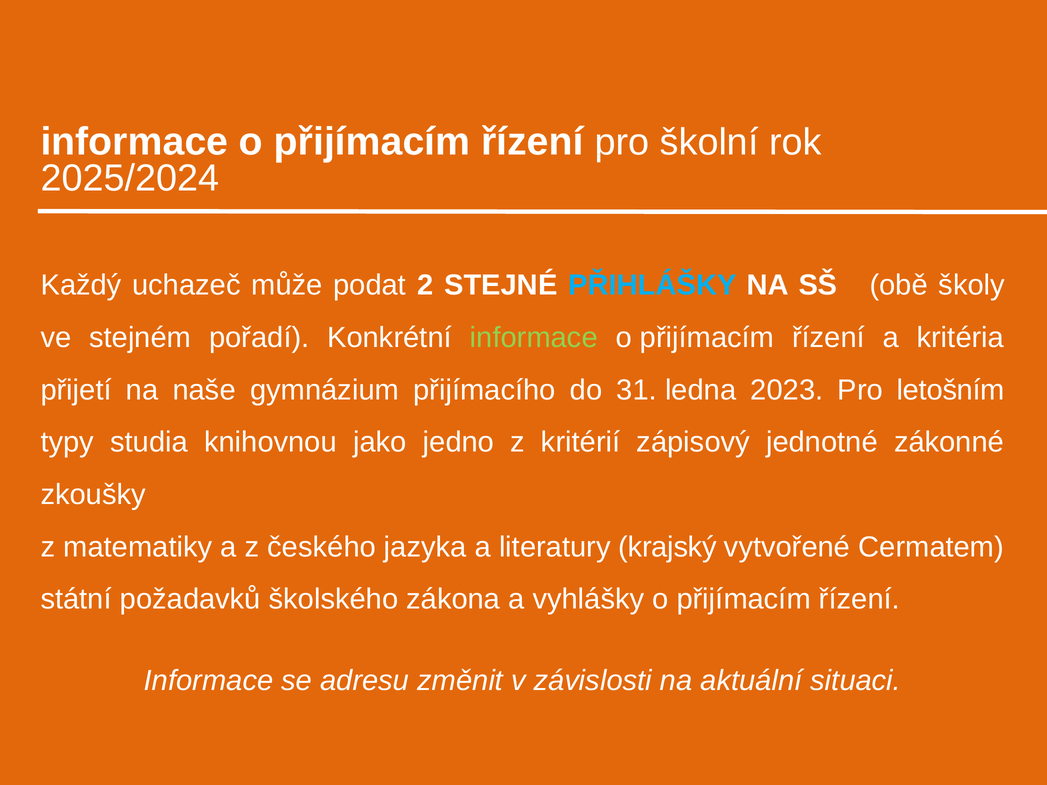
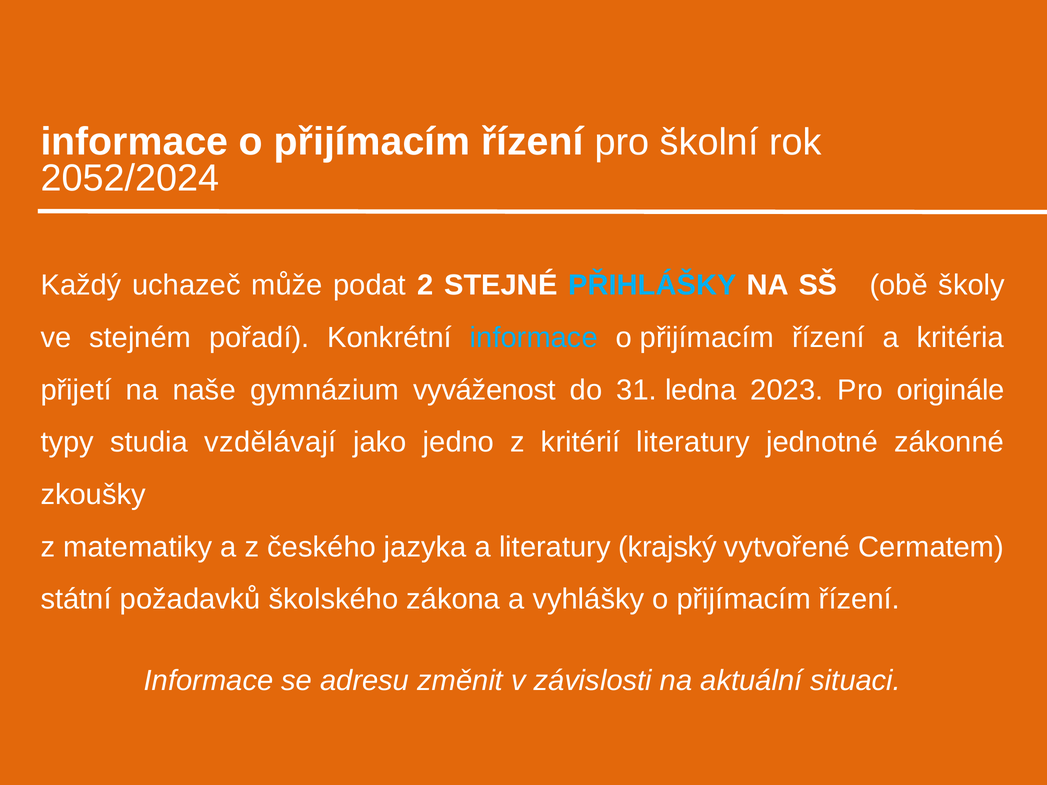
2025/2024: 2025/2024 -> 2052/2024 (130, 178)
informace colour: light green -> light blue (534, 338)
přijímacího: přijímacího -> vyváženost (485, 390)
letošním: letošním -> originále (951, 390)
knihovnou: knihovnou -> vzdělávají (270, 442)
kritérií zápisový: zápisový -> literatury (693, 442)
